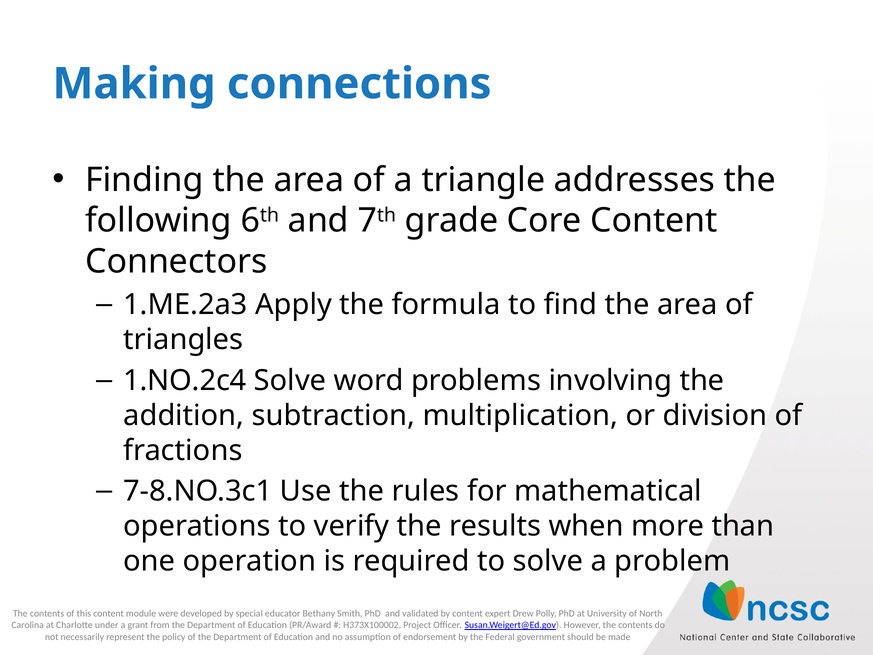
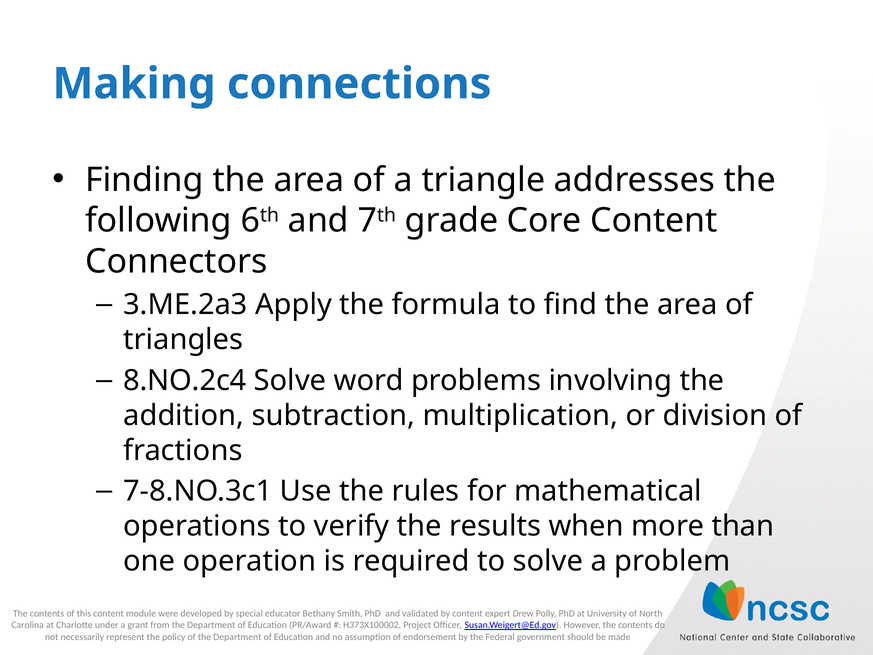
1.ME.2a3: 1.ME.2a3 -> 3.ME.2a3 (185, 305)
1.NO.2c4: 1.NO.2c4 -> 8.NO.2c4 (185, 380)
